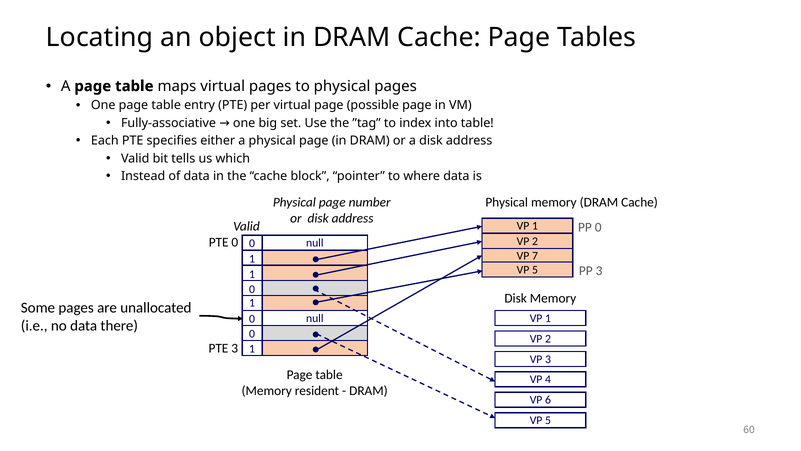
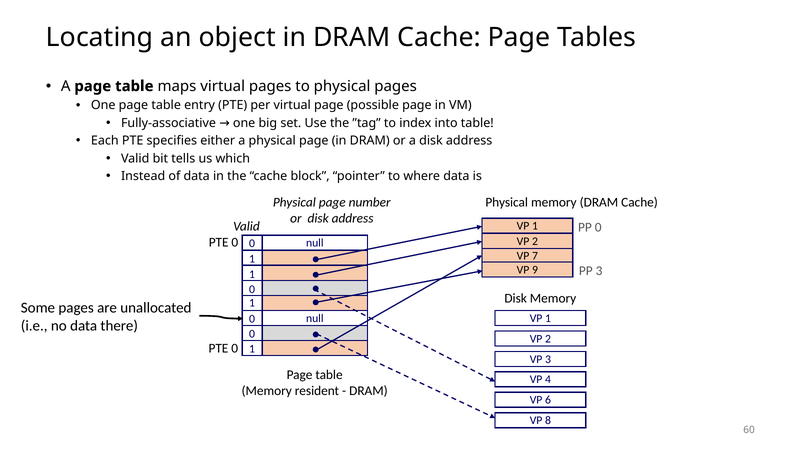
5: 5 -> 9 (535, 270)
3: 3 -> 0 (235, 348)
5: 5 -> 8 (548, 420)
